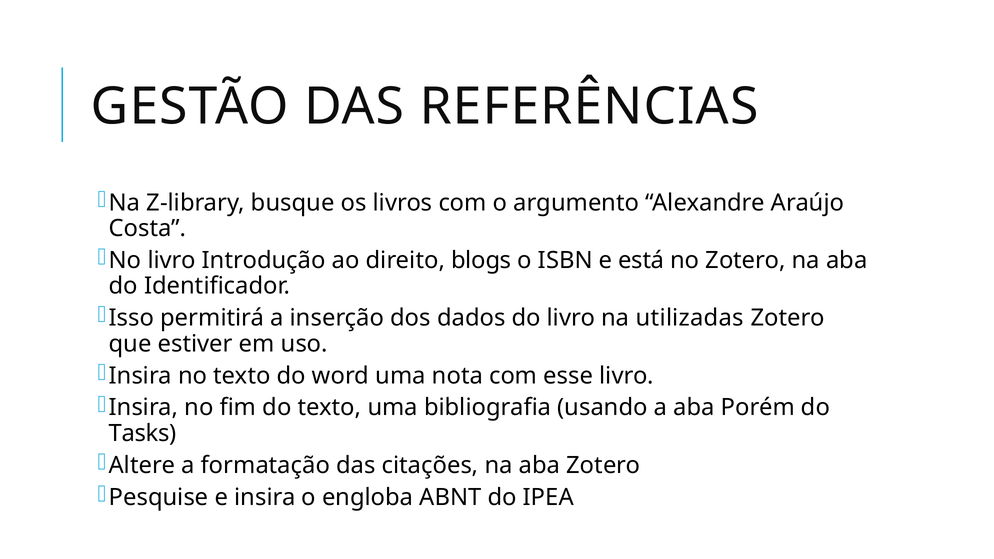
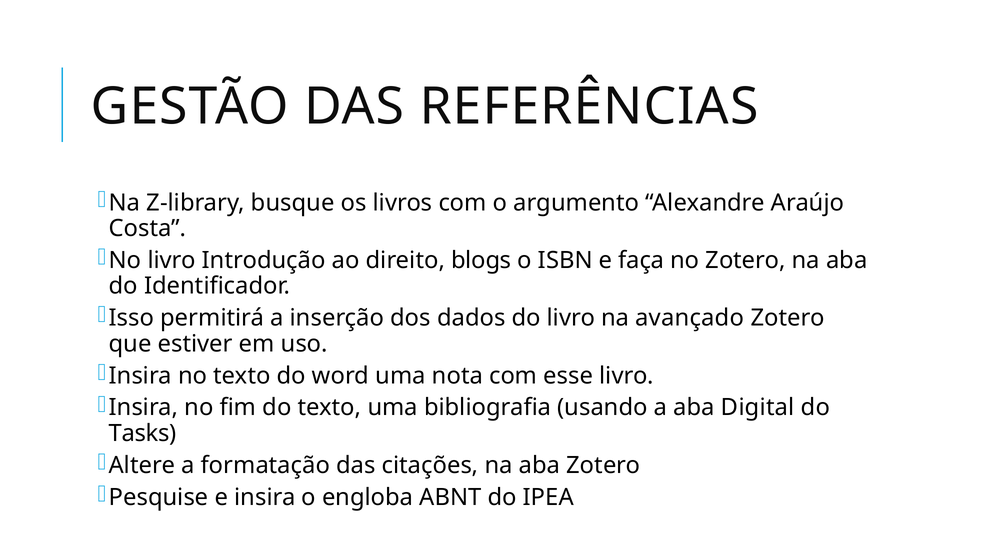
está: está -> faça (641, 260)
utilizadas: utilizadas -> avançado (690, 318)
Porém: Porém -> Digital (758, 408)
